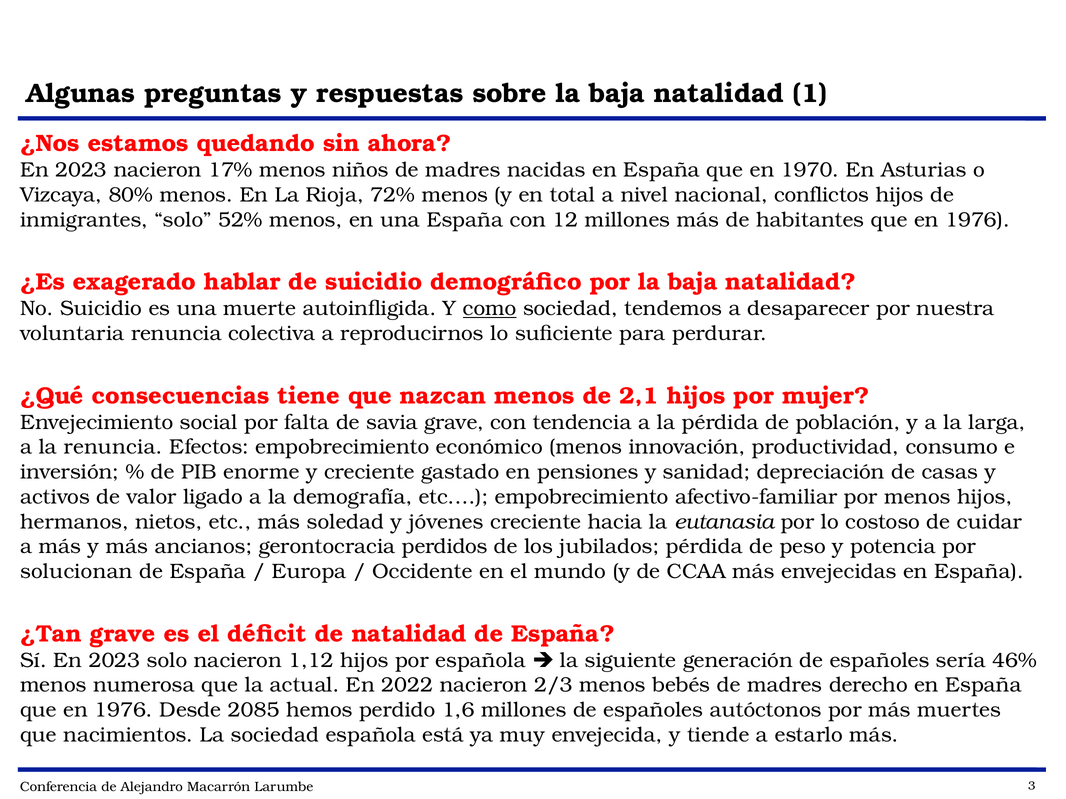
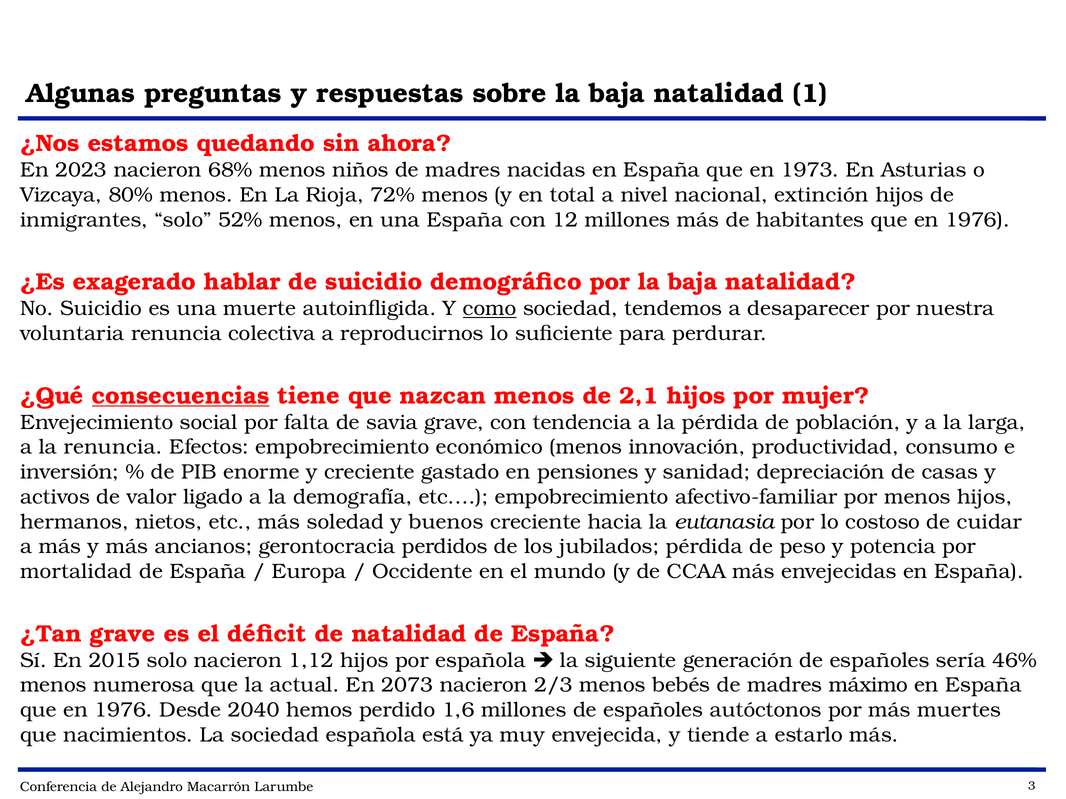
17%: 17% -> 68% (230, 170)
1970: 1970 -> 1973 (810, 170)
conflictos: conflictos -> extinción (821, 195)
consecuencias underline: none -> present (181, 396)
jóvenes: jóvenes -> buenos (446, 522)
solucionan: solucionan -> mortalidad (76, 572)
Sí En 2023: 2023 -> 2015 (114, 661)
2022: 2022 -> 2073 (407, 686)
derecho: derecho -> máximo (868, 686)
2085: 2085 -> 2040 (254, 710)
